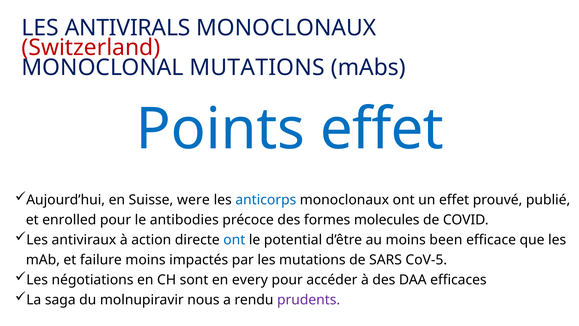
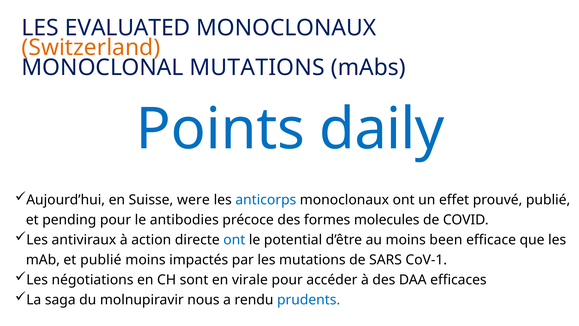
ANTIVIRALS: ANTIVIRALS -> EVALUATED (128, 28)
Switzerland colour: red -> orange (91, 48)
Points effet: effet -> daily (382, 129)
enrolled: enrolled -> pending (69, 220)
et failure: failure -> publié (101, 260)
CoV-5: CoV-5 -> CoV-1 (426, 260)
every: every -> virale (250, 280)
prudents colour: purple -> blue (309, 300)
